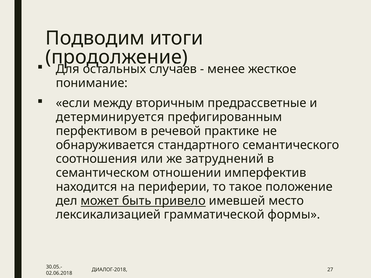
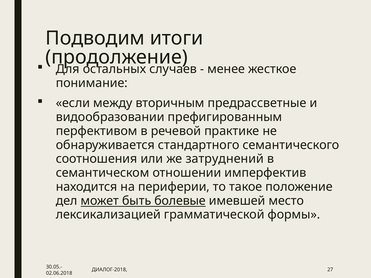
детерминируется: детерминируется -> видообразовании (110, 117)
привело: привело -> болевые (180, 201)
